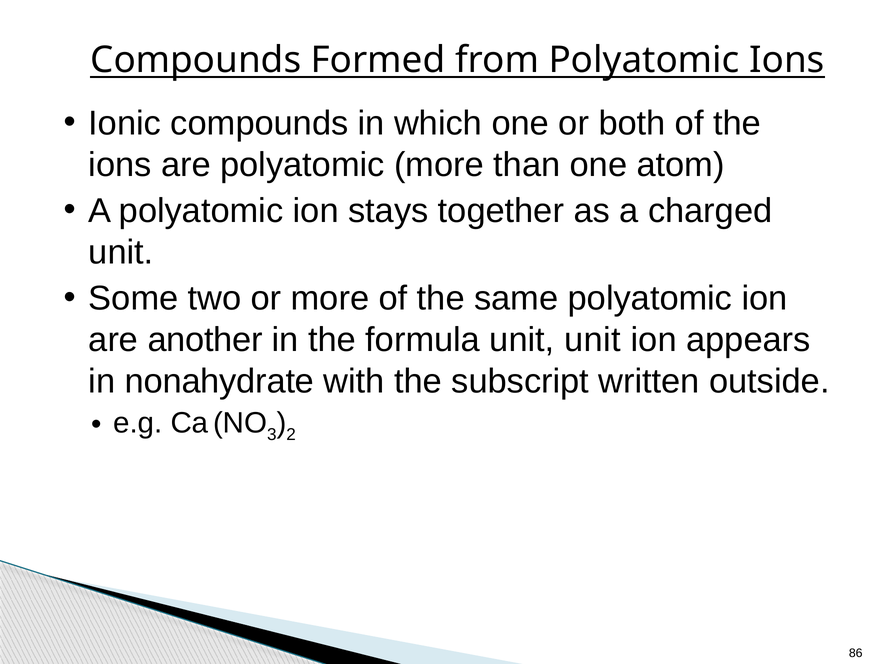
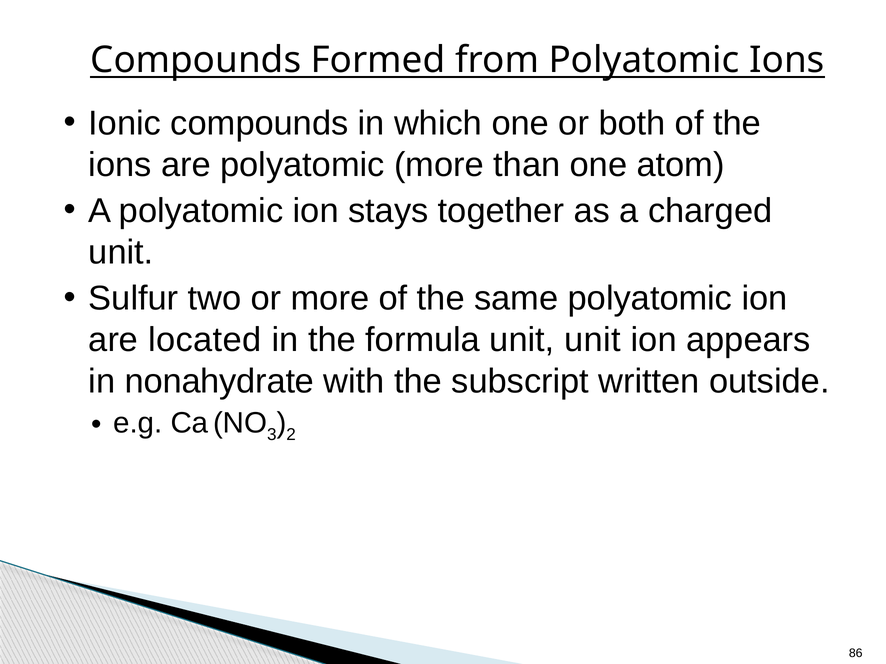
Some: Some -> Sulfur (133, 299)
another: another -> located (205, 340)
